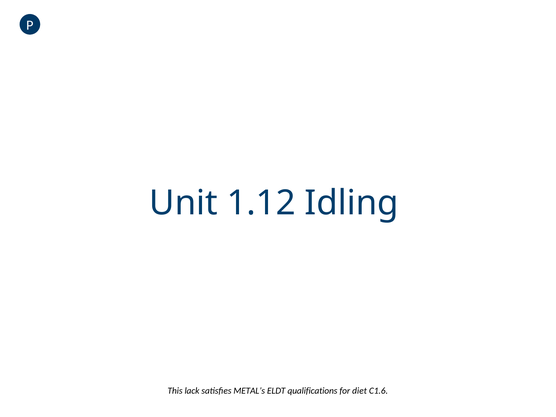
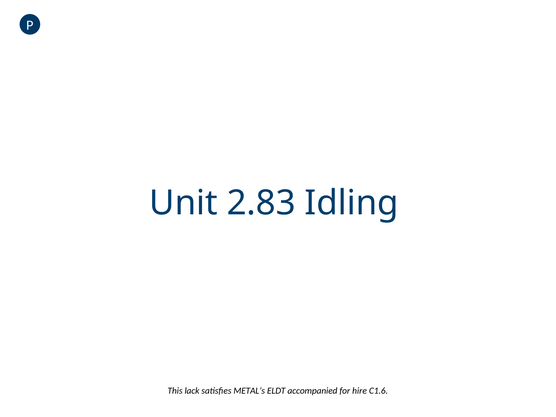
1.12: 1.12 -> 2.83 (261, 203)
qualifications: qualifications -> accompanied (312, 391)
diet: diet -> hire (360, 391)
